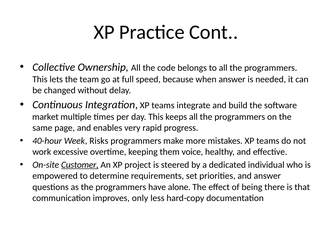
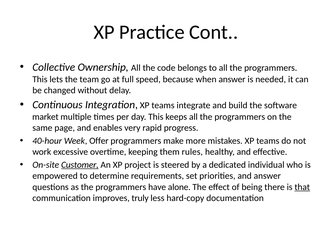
Risks: Risks -> Offer (99, 141)
voice: voice -> rules (192, 152)
that underline: none -> present (302, 187)
only: only -> truly (140, 198)
